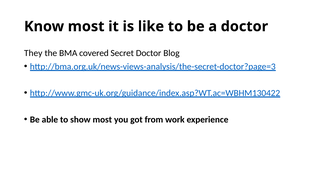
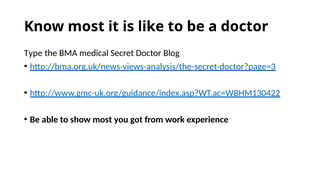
They: They -> Type (33, 53)
covered: covered -> medical (94, 53)
